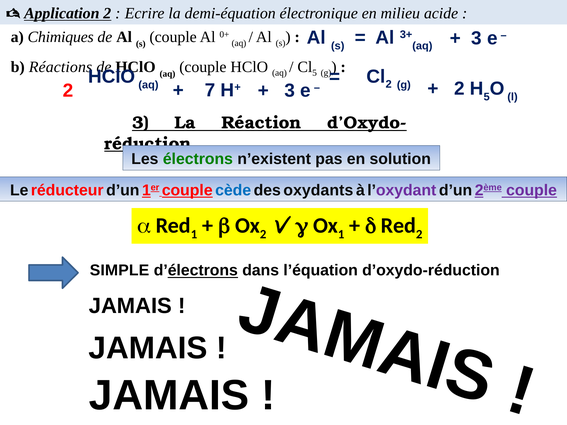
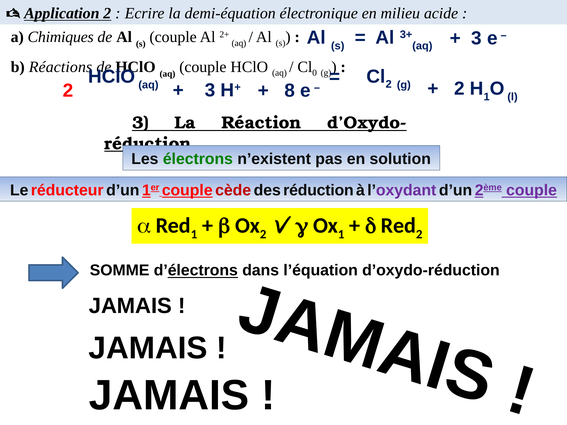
0+: 0+ -> 2+ (224, 35)
5: 5 -> 0 (315, 73)
7: 7 -> 3 (210, 90)
5: 5 -> 1 (487, 97)
3: 3 -> 8 (290, 91)
cède colour: blue -> red (233, 190)
des oxydants: oxydants -> réduction (318, 190)
SIMPLE: SIMPLE -> SOMME (120, 271)
